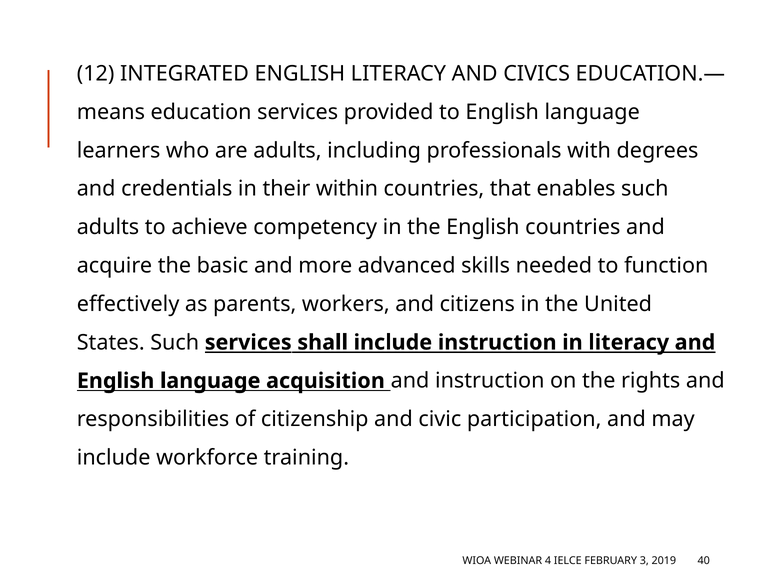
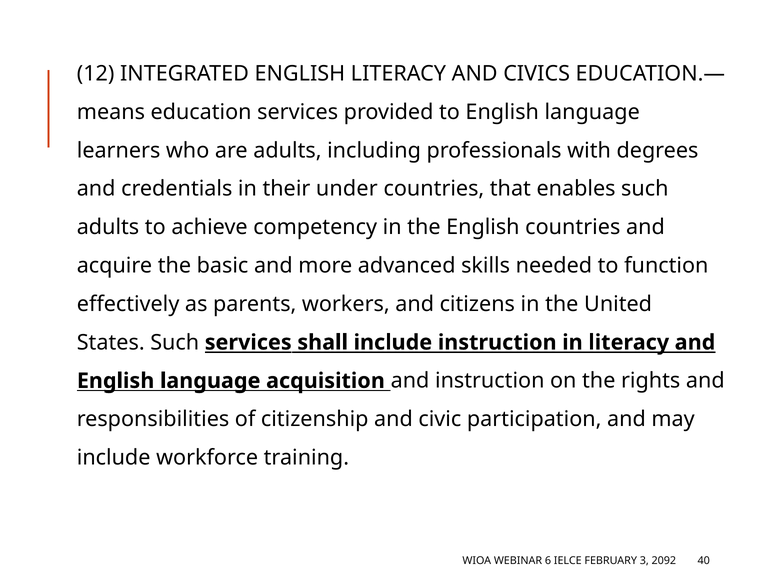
within: within -> under (347, 189)
4: 4 -> 6 (548, 561)
2019: 2019 -> 2092 (664, 561)
